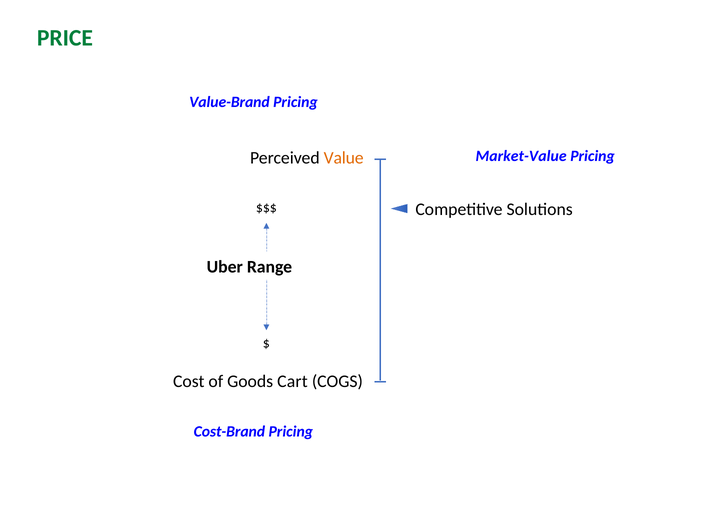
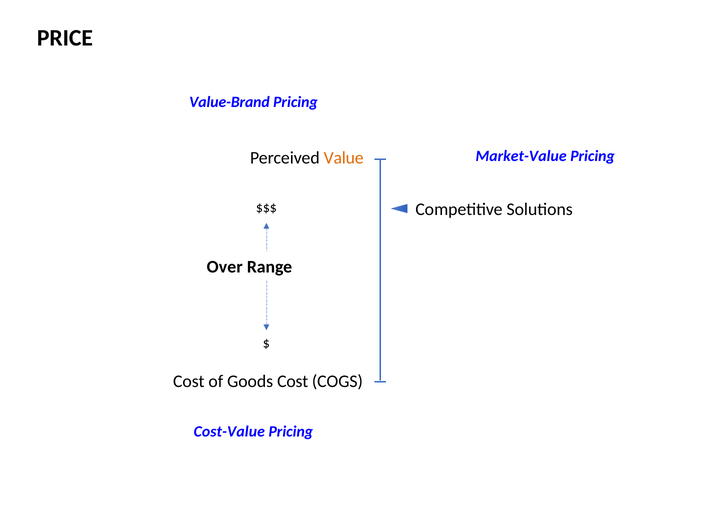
PRICE colour: green -> black (65, 38)
Uber: Uber -> Over (225, 267)
Goods Cart: Cart -> Cost (293, 381)
Cost-Brand: Cost-Brand -> Cost-Value (229, 432)
